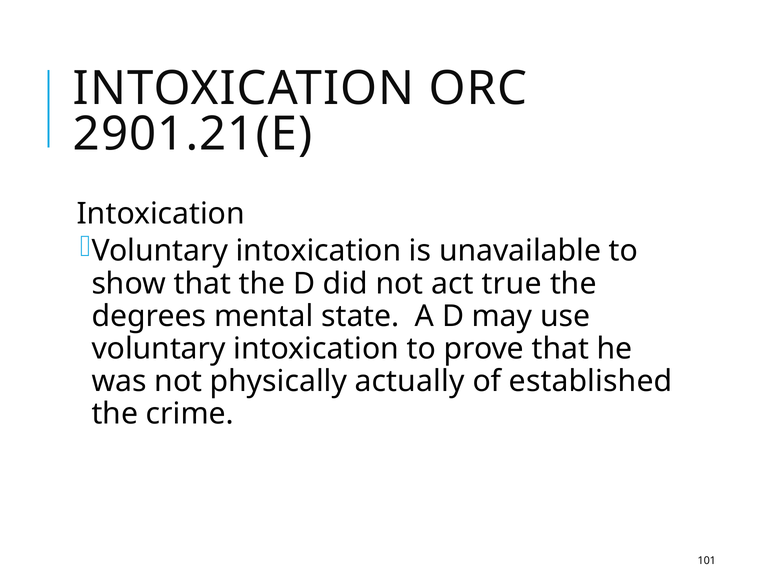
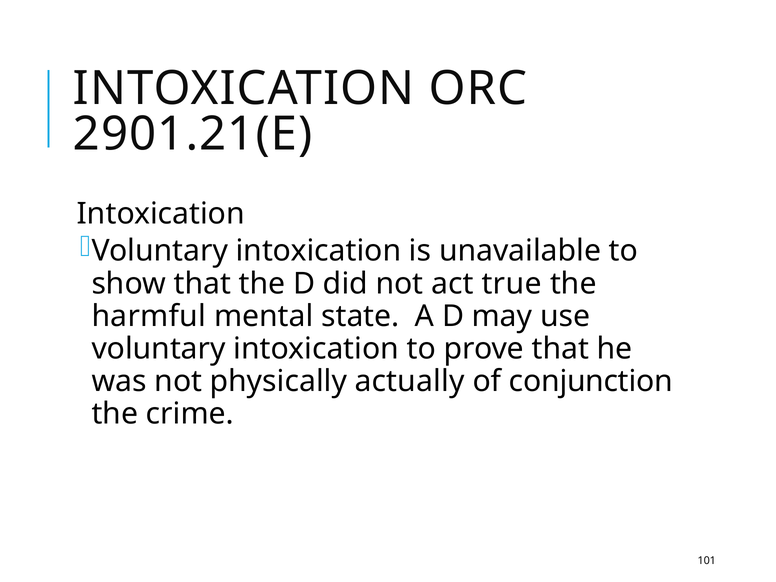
degrees: degrees -> harmful (149, 316)
established: established -> conjunction (591, 381)
